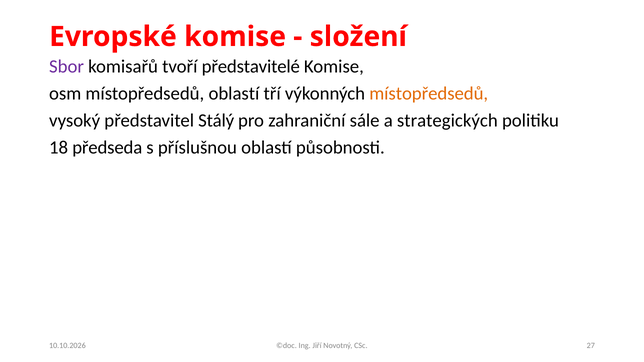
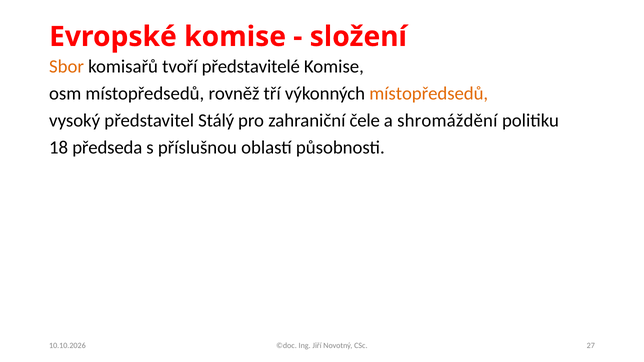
Sbor colour: purple -> orange (67, 67)
místopředsedů oblastí: oblastí -> rovněž (234, 94)
sále: sále -> čele (365, 121)
strategických: strategických -> shromáždění (447, 121)
